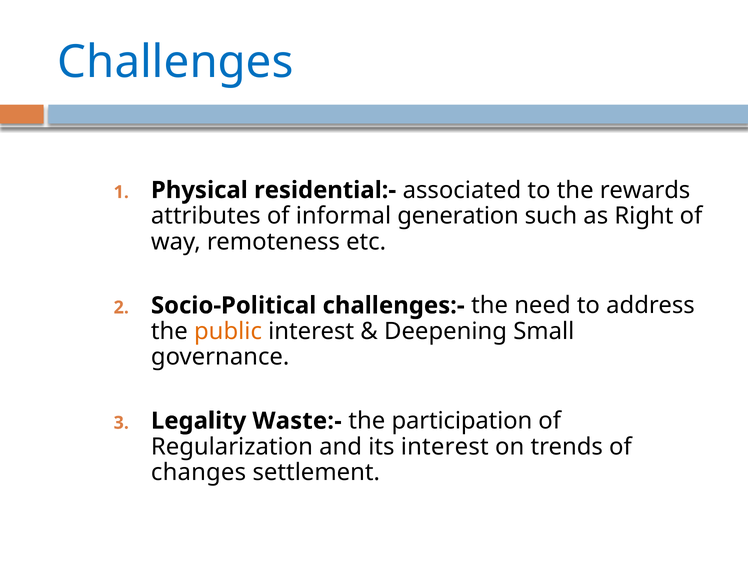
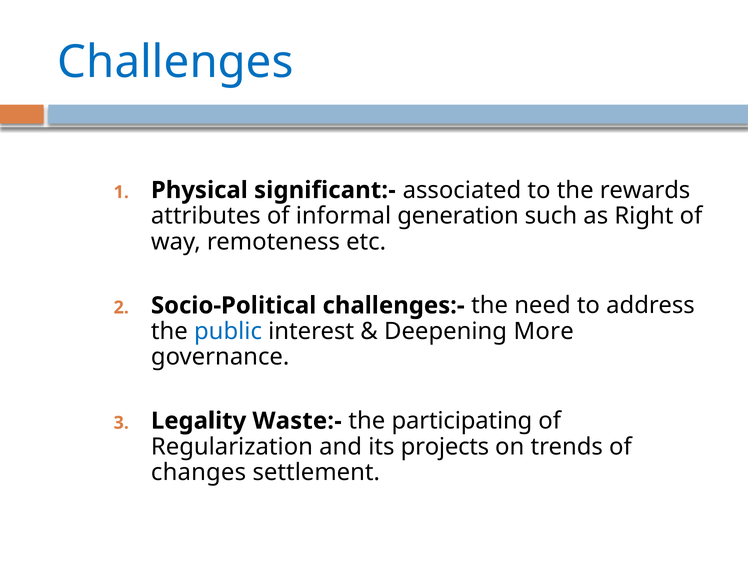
residential:-: residential:- -> significant:- (325, 190)
public colour: orange -> blue (228, 331)
Small: Small -> More (544, 331)
participation: participation -> participating (462, 421)
its interest: interest -> projects (445, 447)
